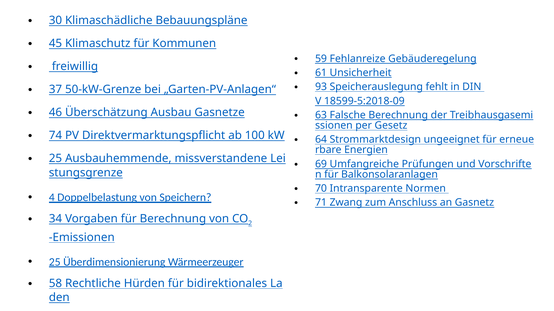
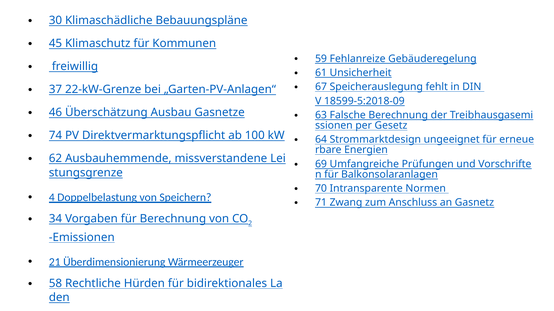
93: 93 -> 67 (321, 87)
50-kW-Grenze: 50-kW-Grenze -> 22-kW-Grenze (103, 90)
25: 25 -> 62 (55, 159)
25: 25 -> 21 (55, 262)
